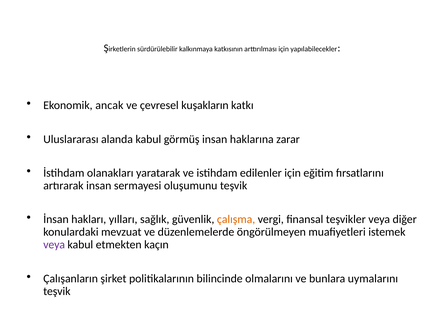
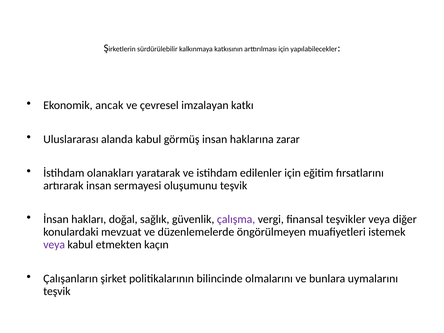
kuşakların: kuşakların -> imzalayan (205, 105)
yılları: yılları -> doğal (123, 219)
çalışma colour: orange -> purple (236, 219)
